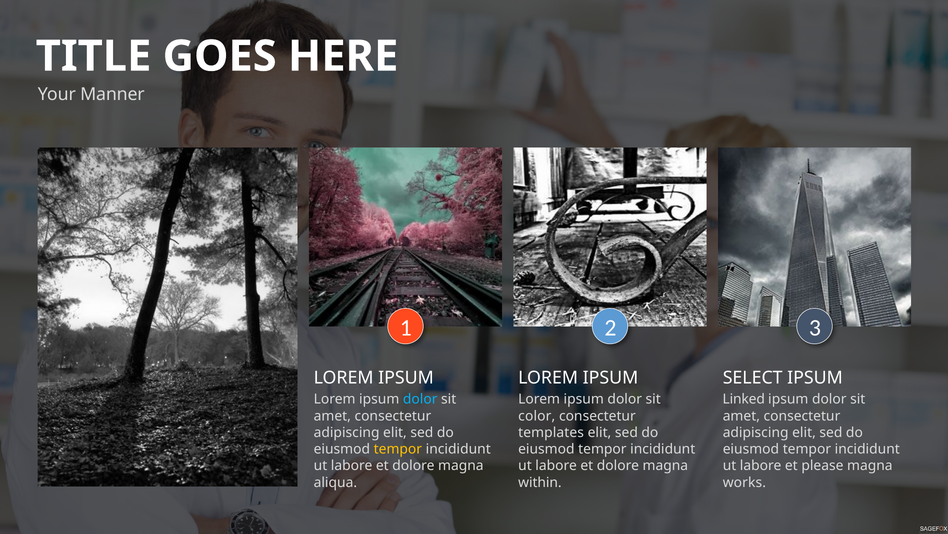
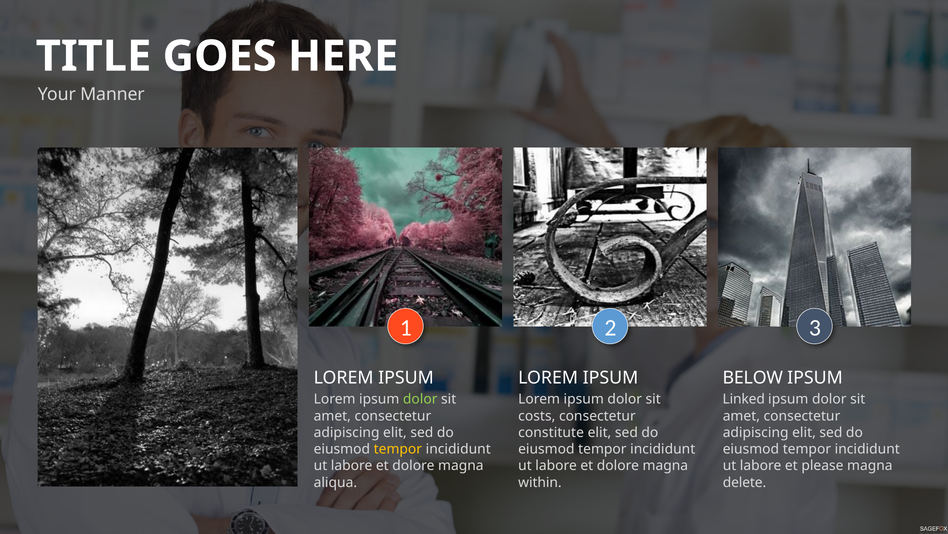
SELECT: SELECT -> BELOW (753, 377)
dolor colour: light blue -> light green (420, 399)
color: color -> costs (537, 415)
templates: templates -> constitute (551, 432)
works: works -> delete (744, 482)
